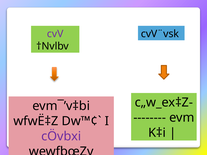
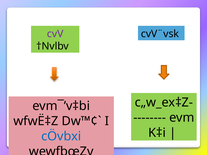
cÖvbxi colour: purple -> blue (61, 136)
